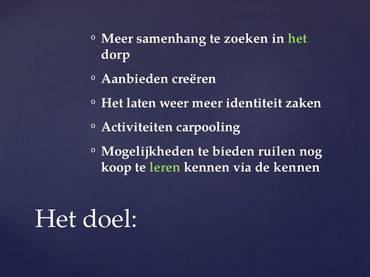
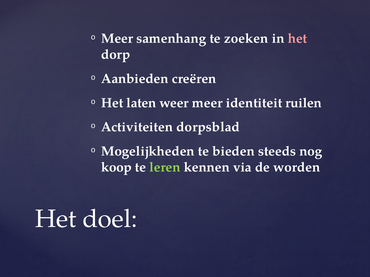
het colour: light green -> pink (297, 39)
zaken: zaken -> ruilen (304, 103)
carpooling: carpooling -> dorpsblad (208, 127)
ruilen: ruilen -> steeds (277, 152)
de kennen: kennen -> worden (297, 168)
